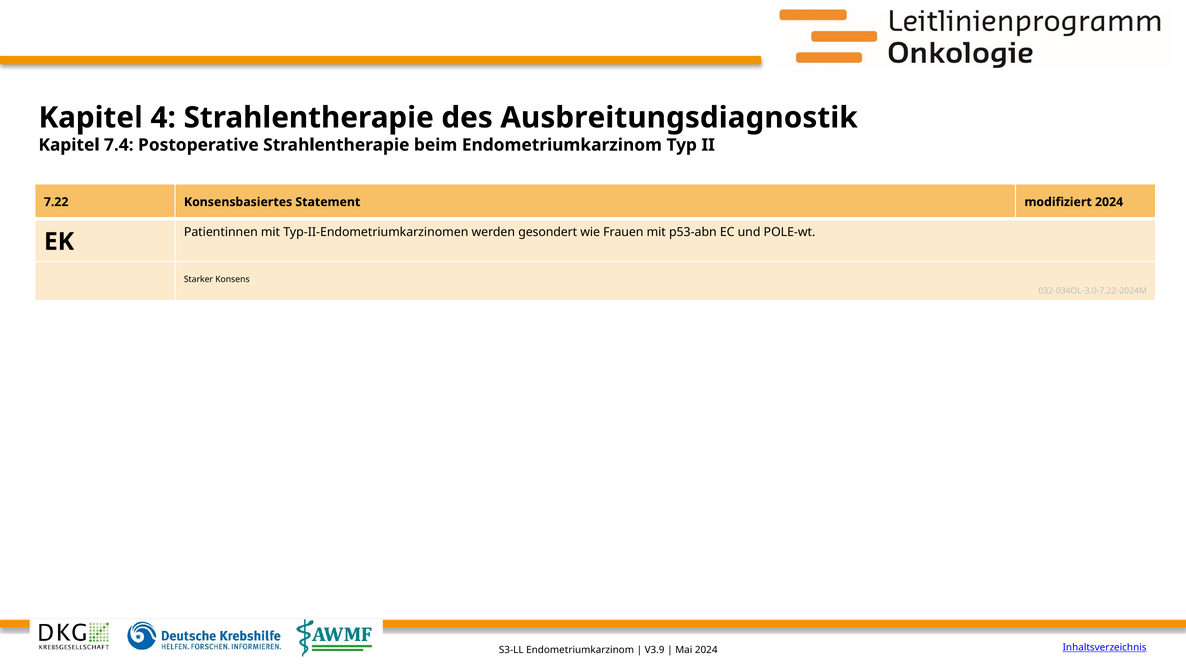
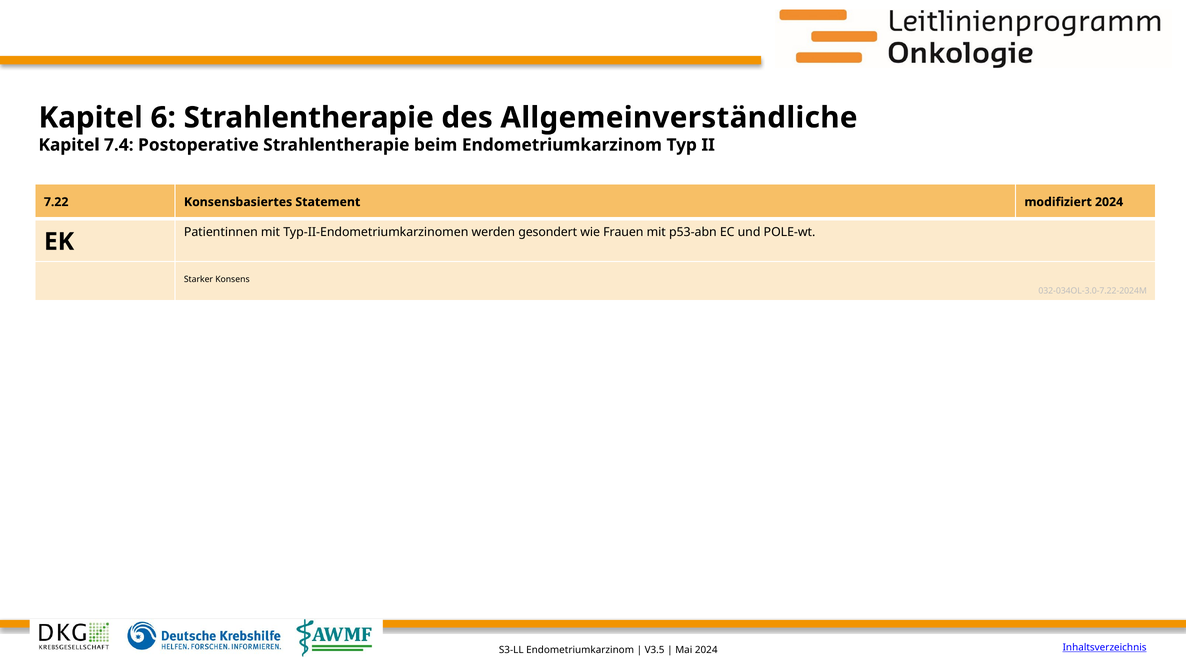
4: 4 -> 6 (163, 118)
Ausbreitungsdiagnostik: Ausbreitungsdiagnostik -> Allgemeinverständliche (679, 118)
V3.9: V3.9 -> V3.5 (655, 650)
